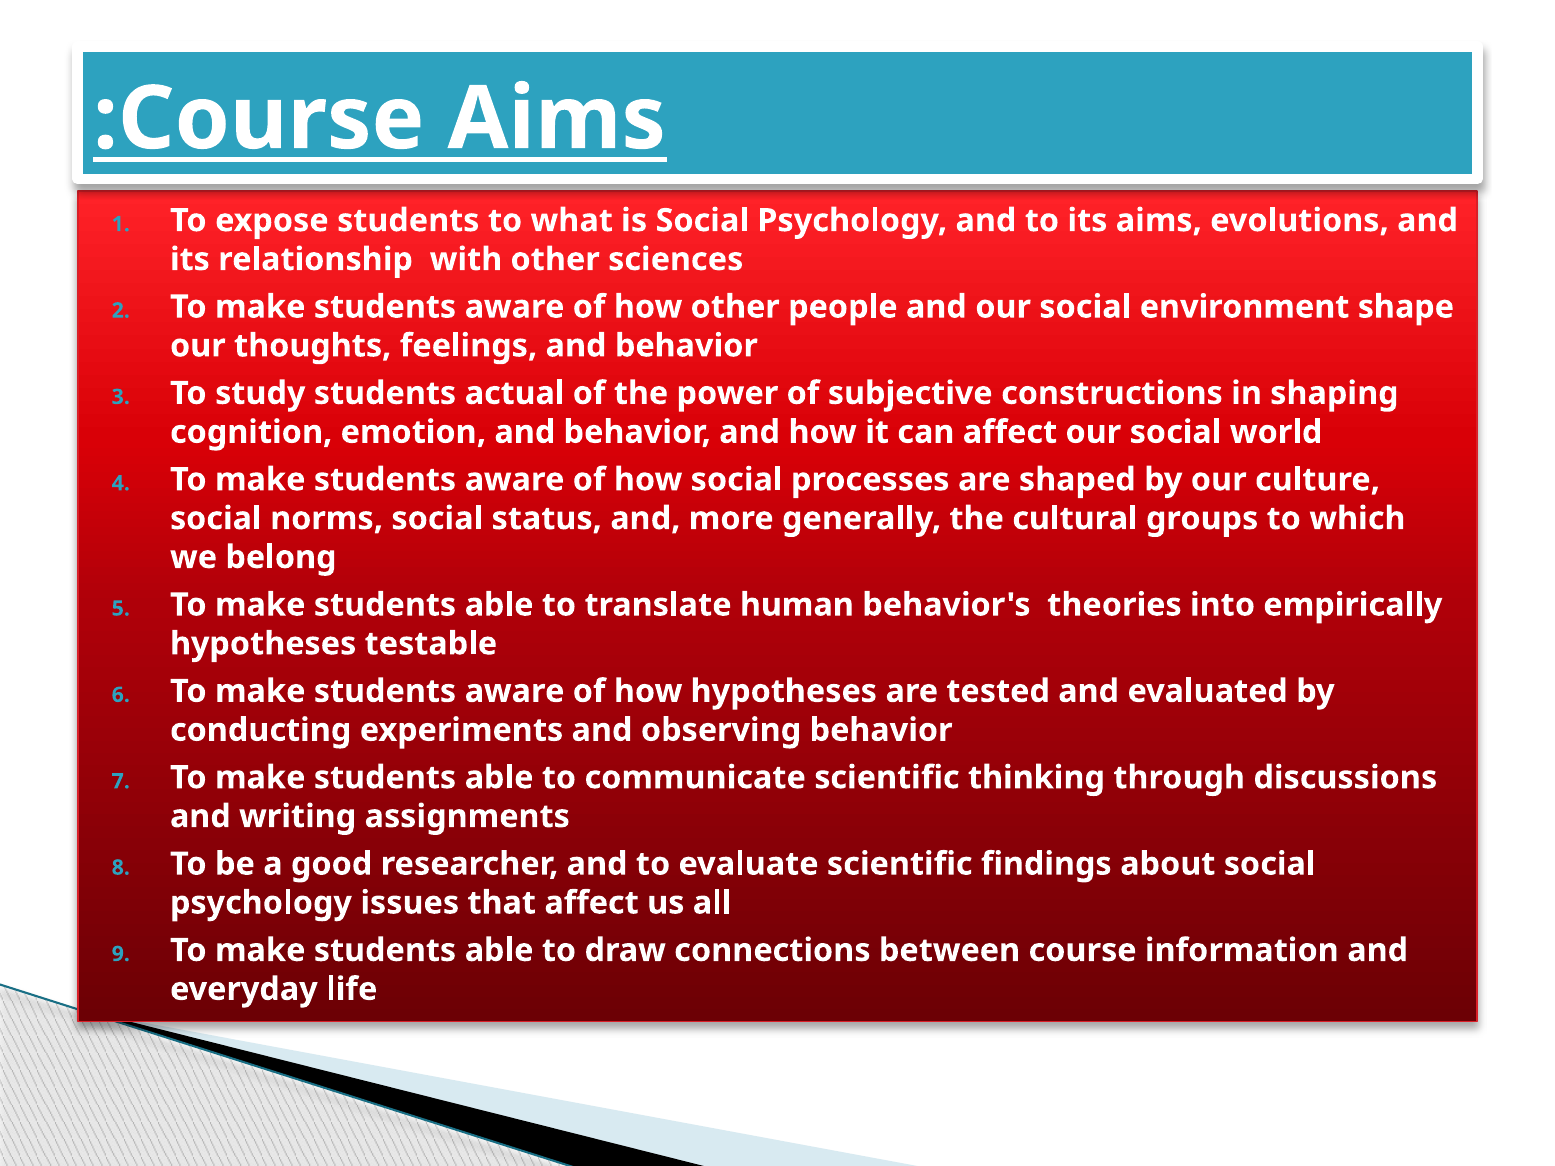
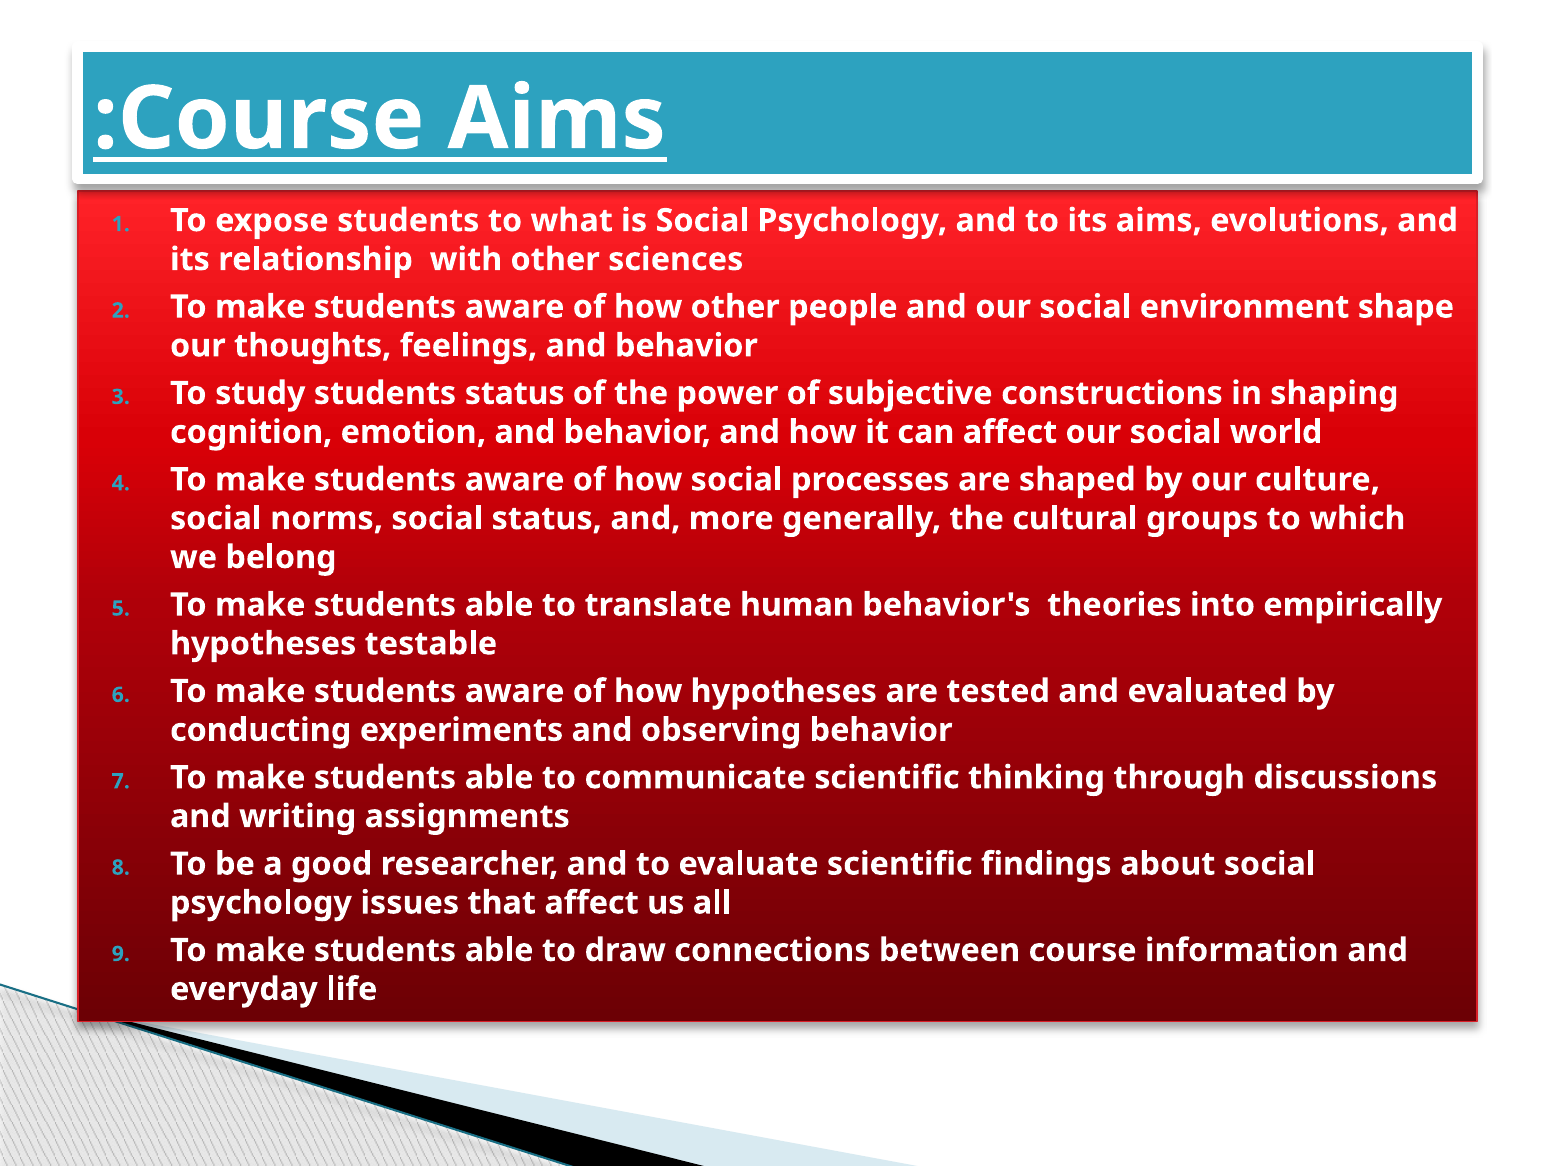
students actual: actual -> status (515, 393)
